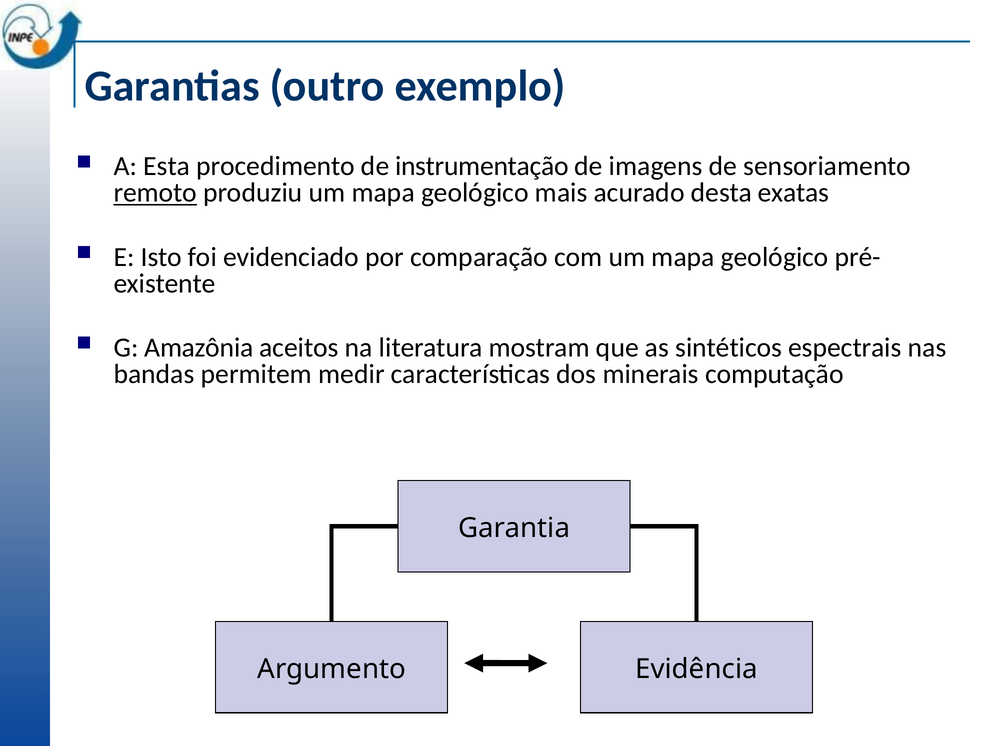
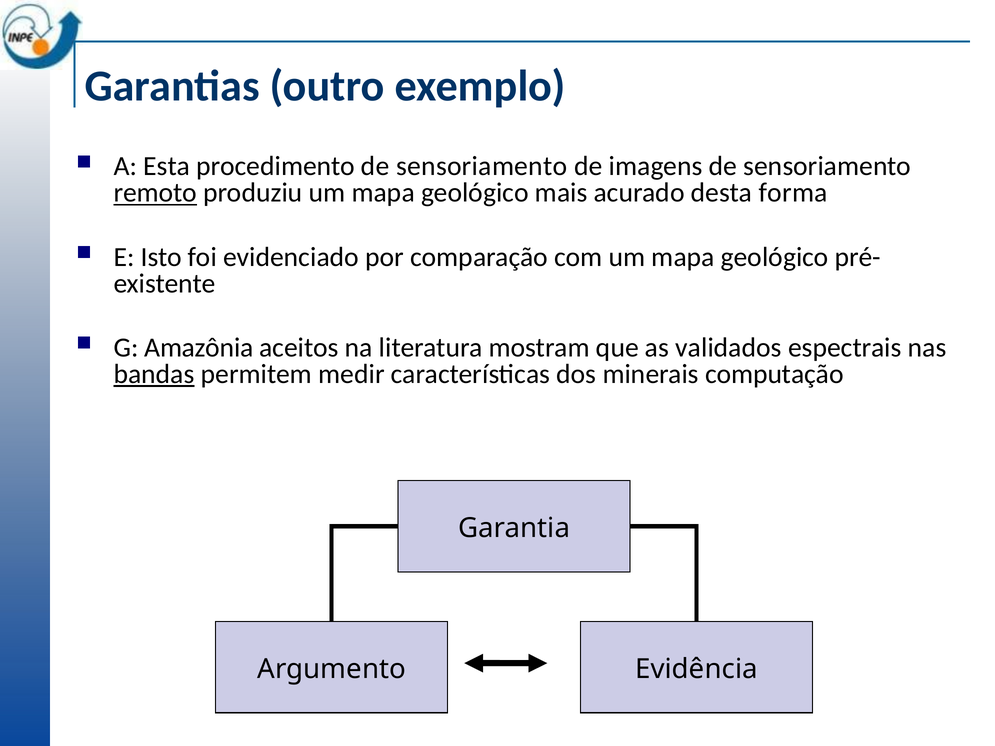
procedimento de instrumentação: instrumentação -> sensoriamento (482, 166)
exatas: exatas -> forma (793, 193)
sintéticos: sintéticos -> validados (729, 348)
bandas underline: none -> present (154, 374)
